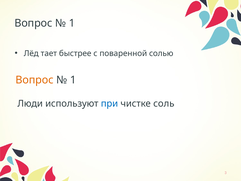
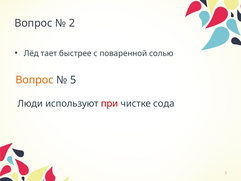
1: 1 -> 2 (72, 23)
1: 1 -> 5 (73, 80)
при colour: blue -> red (109, 103)
соль: соль -> сода (164, 103)
